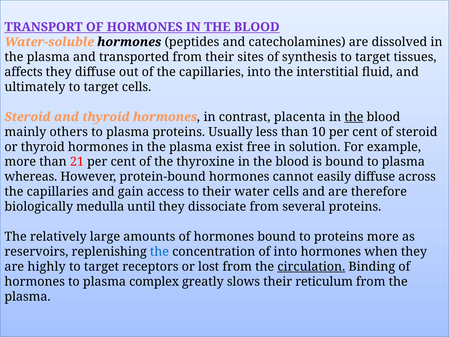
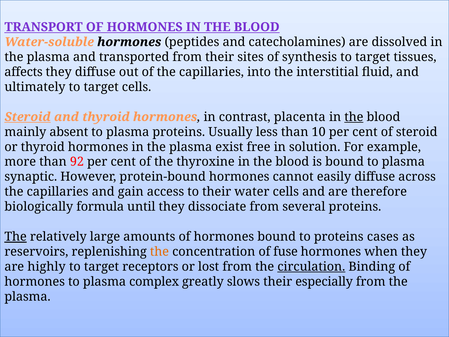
Steroid underline: none -> present (28, 117)
others: others -> absent (69, 132)
21: 21 -> 92 (77, 162)
whereas: whereas -> synaptic (31, 177)
medulla: medulla -> formula (100, 207)
The underline: none -> present (16, 237)
proteins more: more -> cases (383, 237)
the colour: blue -> orange (159, 252)
of into: into -> fuse (286, 252)
reticulum: reticulum -> especially (324, 282)
